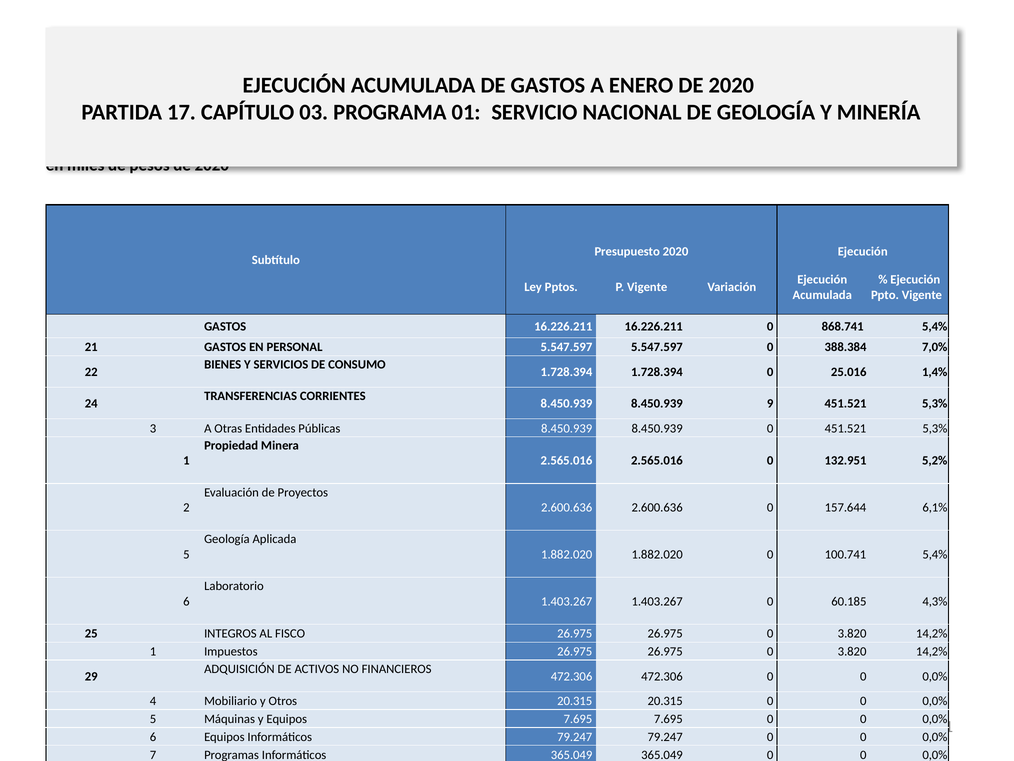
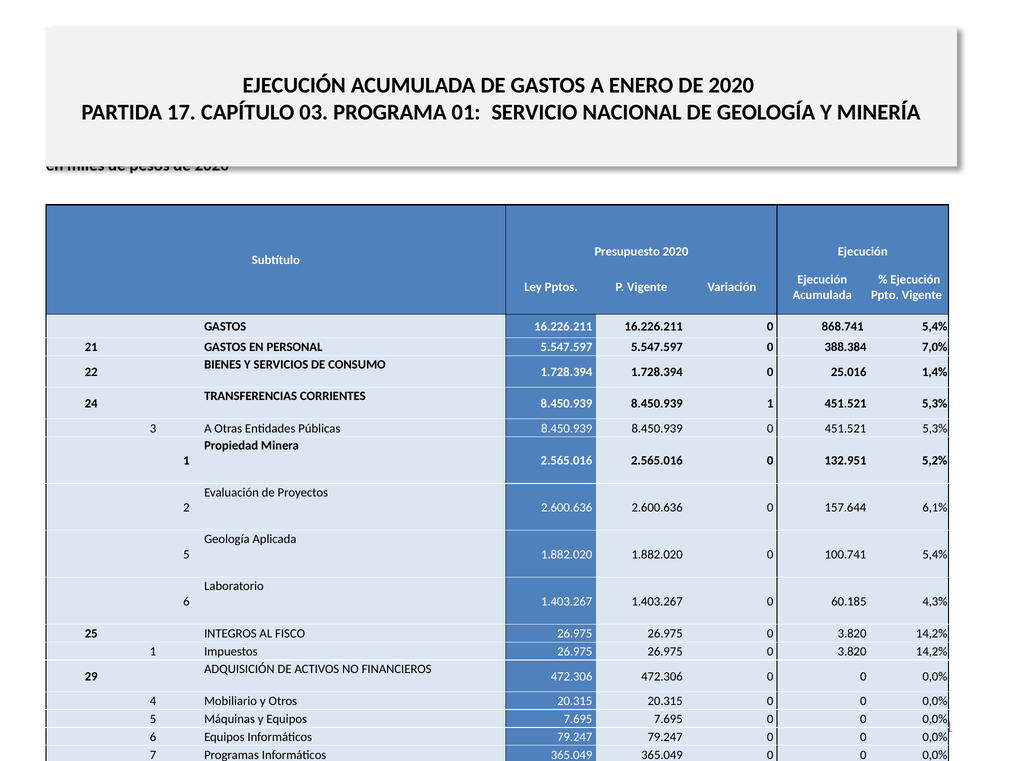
8.450.939 9: 9 -> 1 (770, 403)
